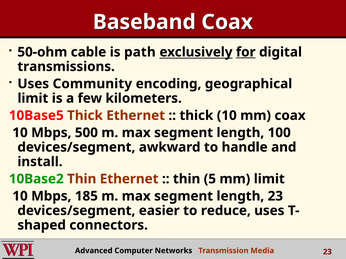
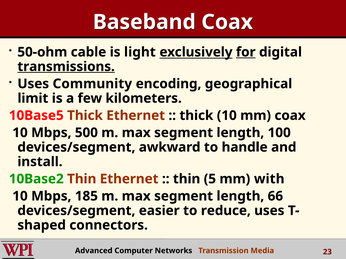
path: path -> light (140, 52)
transmissions underline: none -> present (66, 67)
mm limit: limit -> with (269, 179)
length 23: 23 -> 66 (275, 196)
